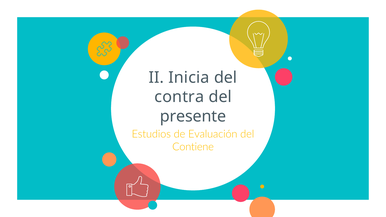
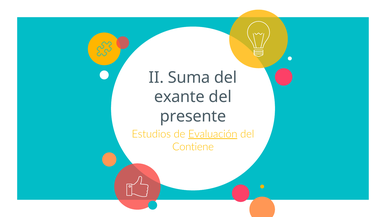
Inicia: Inicia -> Suma (189, 78)
contra: contra -> exante (179, 97)
Evaluación underline: none -> present (213, 134)
